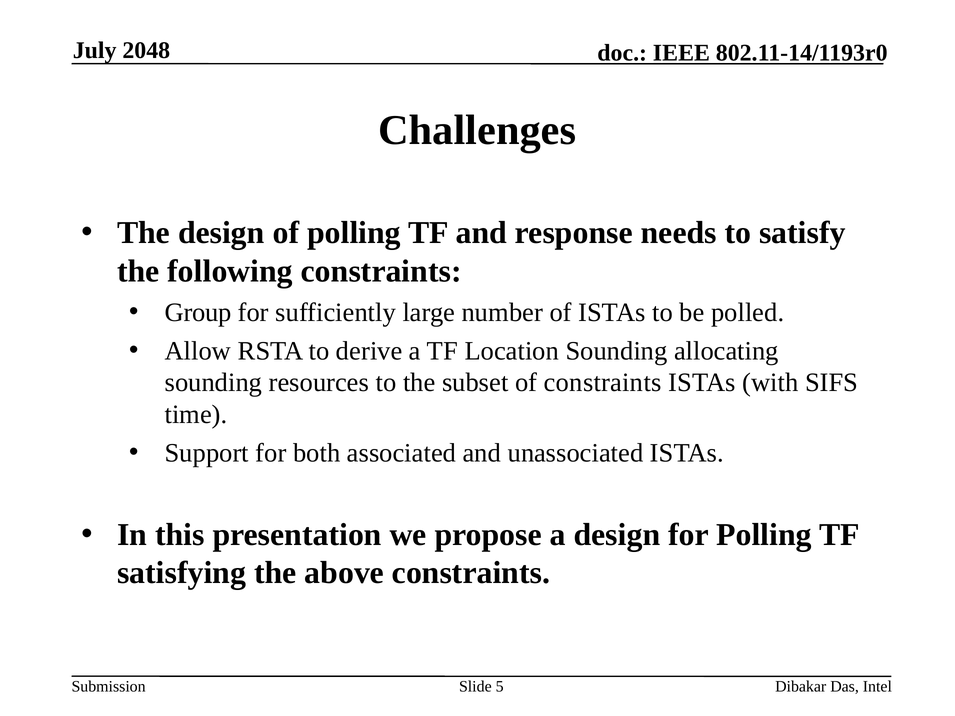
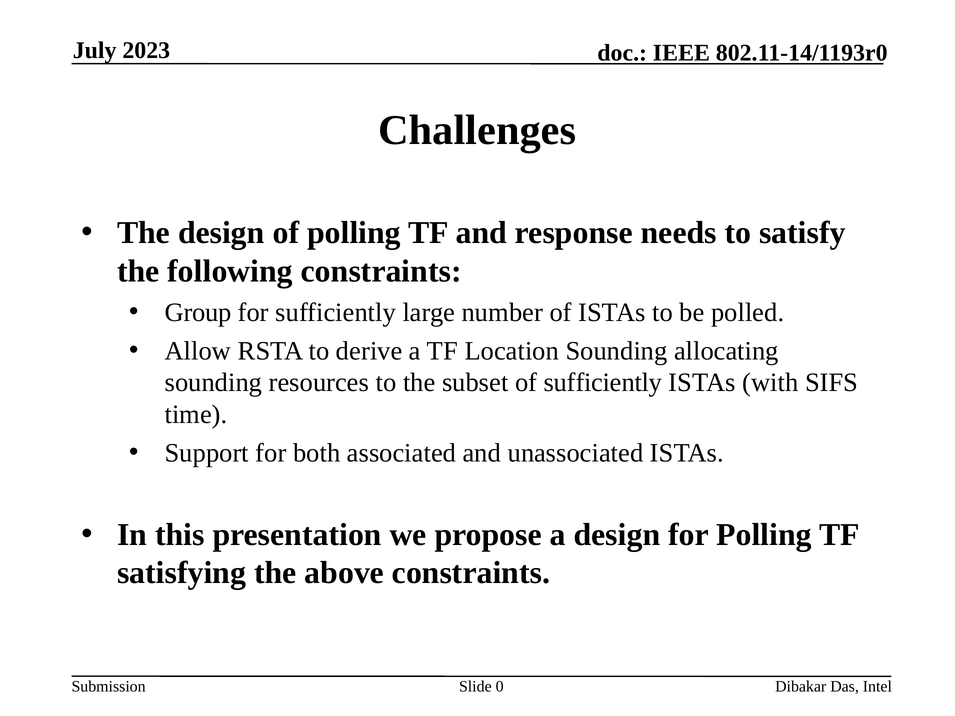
2048: 2048 -> 2023 (146, 51)
of constraints: constraints -> sufficiently (603, 383)
5: 5 -> 0 (500, 687)
